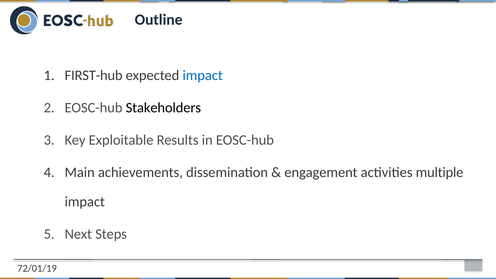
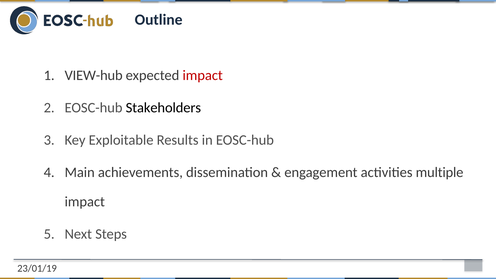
FIRST-hub: FIRST-hub -> VIEW-hub (94, 75)
impact colour: blue -> red (203, 75)
72/01/19: 72/01/19 -> 23/01/19 (37, 268)
